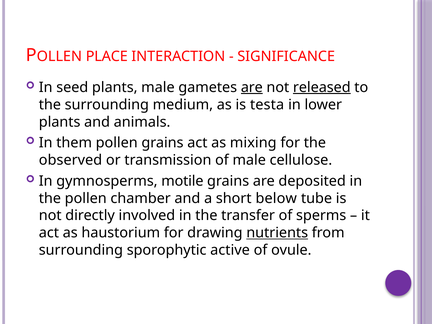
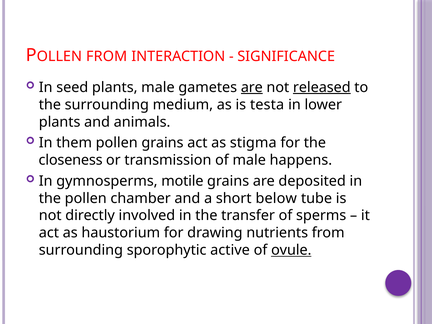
PLACE: PLACE -> FROM (107, 56)
mixing: mixing -> stigma (253, 143)
observed: observed -> closeness (71, 160)
cellulose: cellulose -> happens (301, 160)
nutrients underline: present -> none (277, 233)
ovule underline: none -> present (291, 250)
